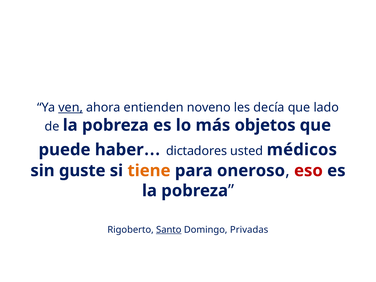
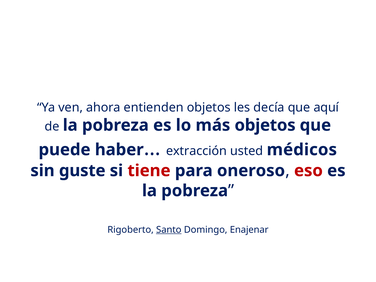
ven underline: present -> none (71, 107)
entienden noveno: noveno -> objetos (209, 107)
lado: lado -> aquí (326, 107)
dictadores: dictadores -> extracción (196, 151)
tiene colour: orange -> red (149, 171)
Privadas: Privadas -> Enajenar (249, 230)
